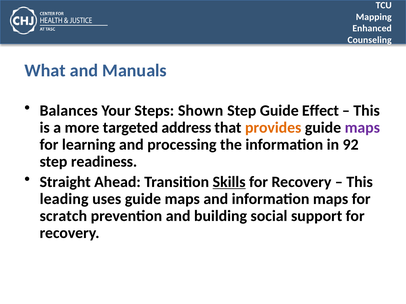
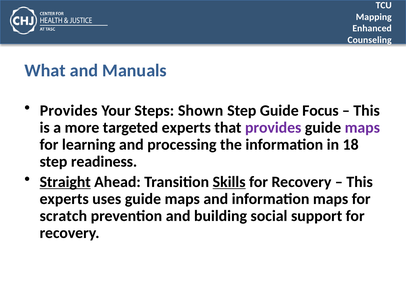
Balances: Balances -> Provides (69, 111)
Effect: Effect -> Focus (320, 111)
targeted address: address -> experts (186, 128)
provides colour: orange -> purple (273, 128)
92: 92 -> 18 (351, 145)
Straight underline: none -> present (65, 182)
leading: leading -> experts (64, 199)
